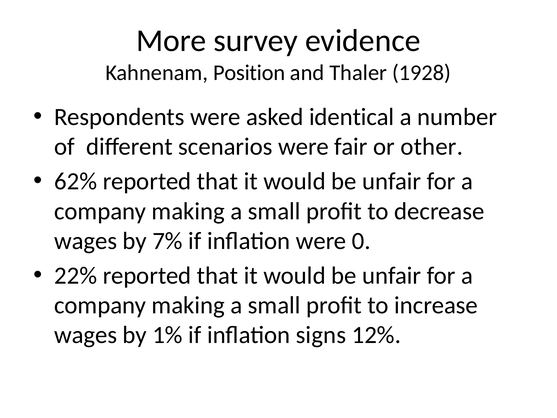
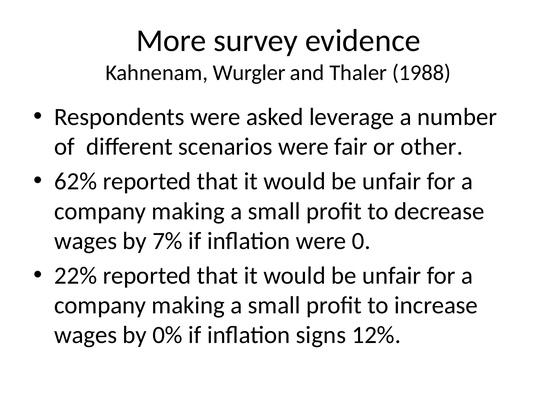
Position: Position -> Wurgler (249, 73)
1928: 1928 -> 1988 (422, 73)
identical: identical -> leverage (352, 117)
1%: 1% -> 0% (167, 335)
